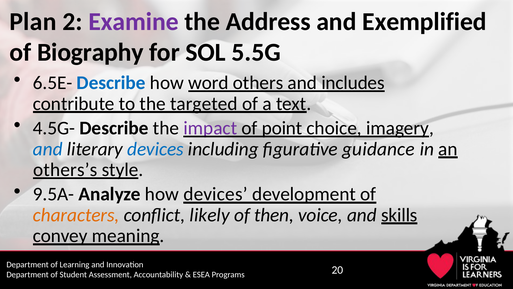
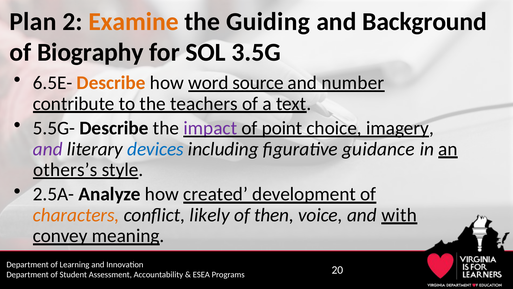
Examine colour: purple -> orange (134, 22)
Address: Address -> Guiding (268, 22)
Exemplified: Exemplified -> Background (425, 22)
5.5G: 5.5G -> 3.5G (256, 52)
Describe colour: blue -> orange (111, 83)
others: others -> source (258, 83)
includes: includes -> number (353, 83)
targeted: targeted -> teachers (204, 104)
4.5G-: 4.5G- -> 5.5G- (54, 128)
and colour: blue -> purple (48, 149)
9.5A-: 9.5A- -> 2.5A- (54, 194)
how devices: devices -> created (216, 194)
skills: skills -> with (399, 215)
